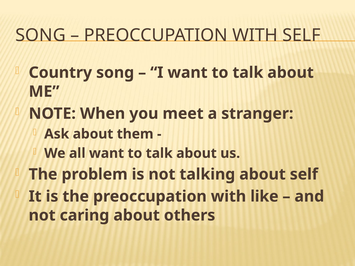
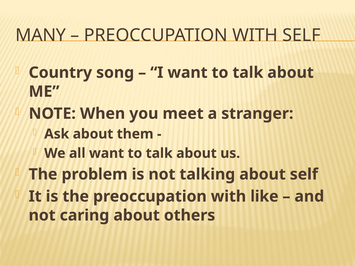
SONG: SONG -> MANY (41, 35)
